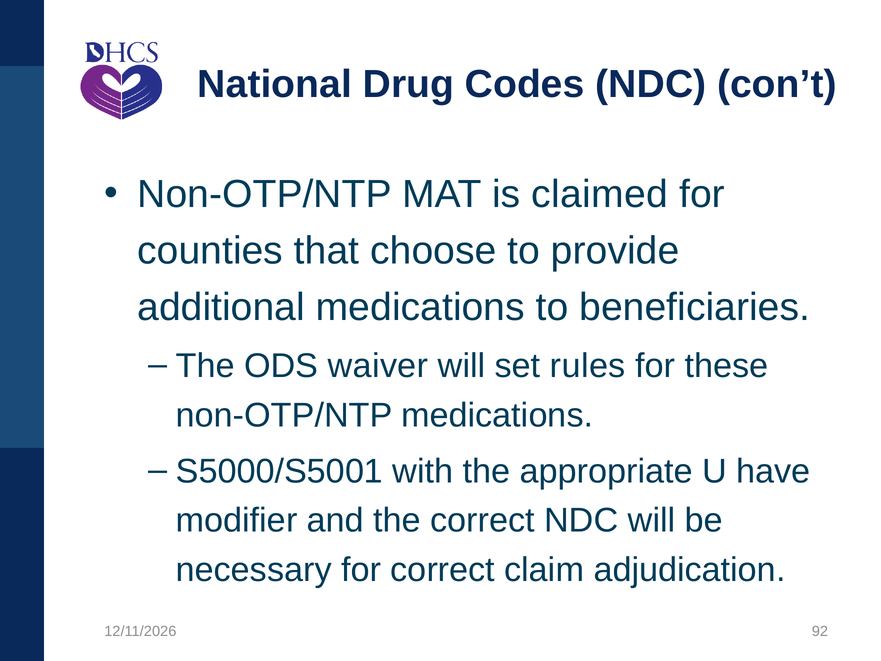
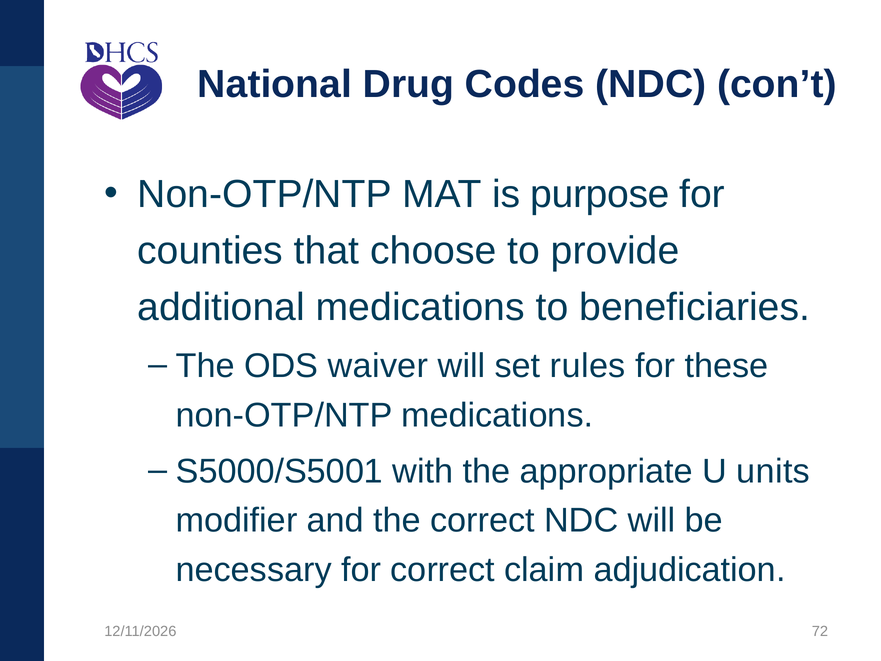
claimed: claimed -> purpose (600, 194)
have: have -> units (773, 471)
92: 92 -> 72 (820, 631)
